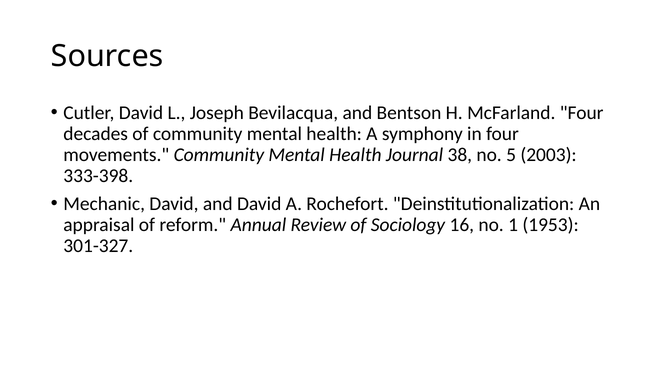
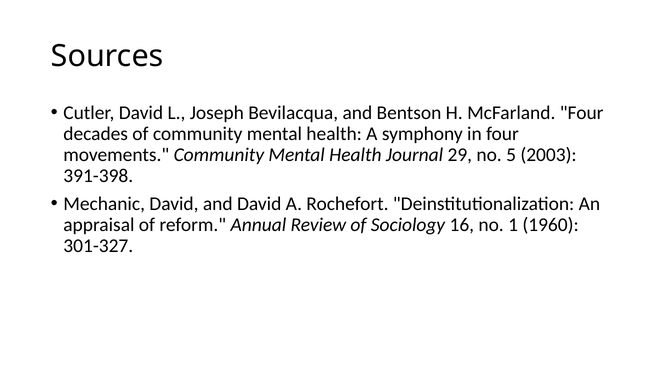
38: 38 -> 29 (460, 155)
333-398: 333-398 -> 391-398 (98, 176)
1953: 1953 -> 1960 (551, 225)
